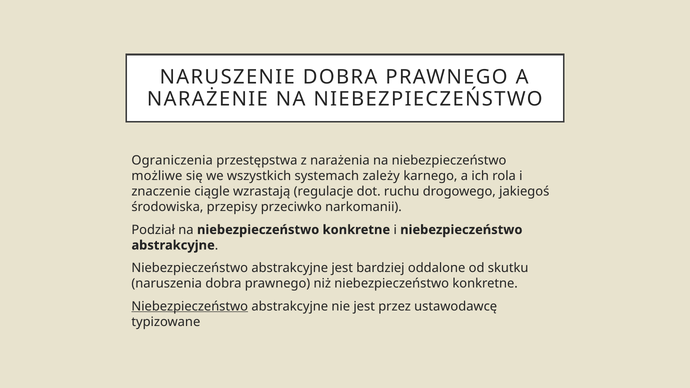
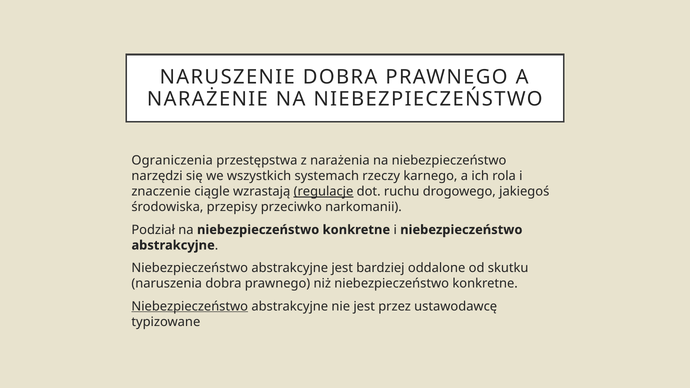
możliwe: możliwe -> narzędzi (157, 176)
zależy: zależy -> rzeczy (381, 176)
regulacje underline: none -> present (324, 192)
